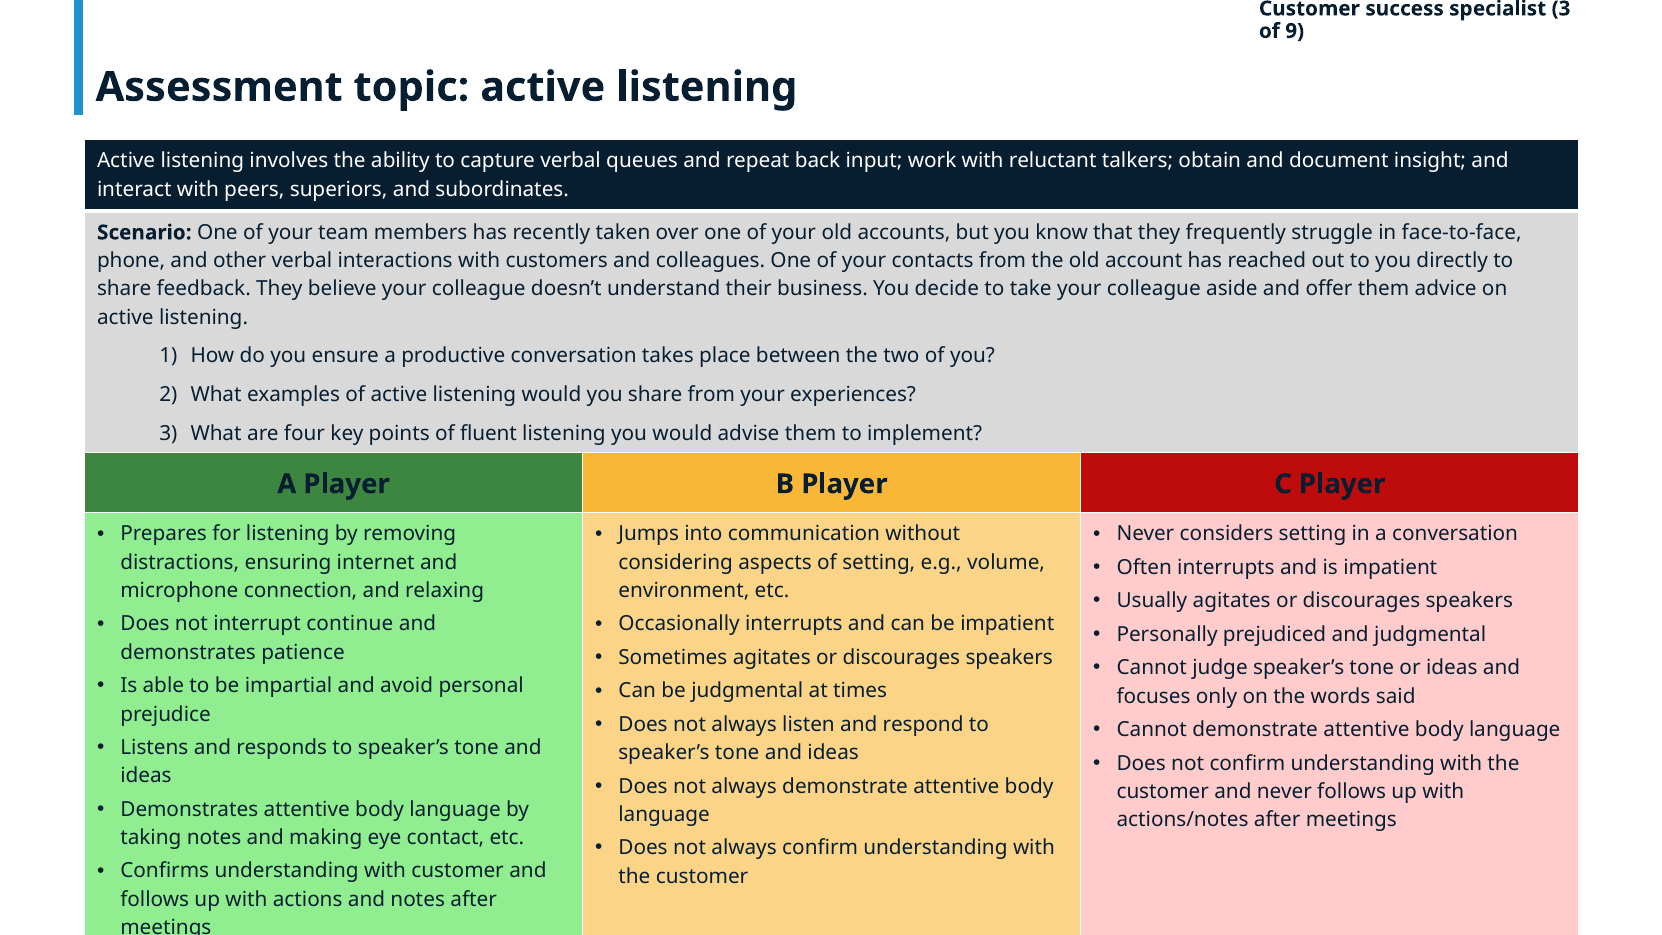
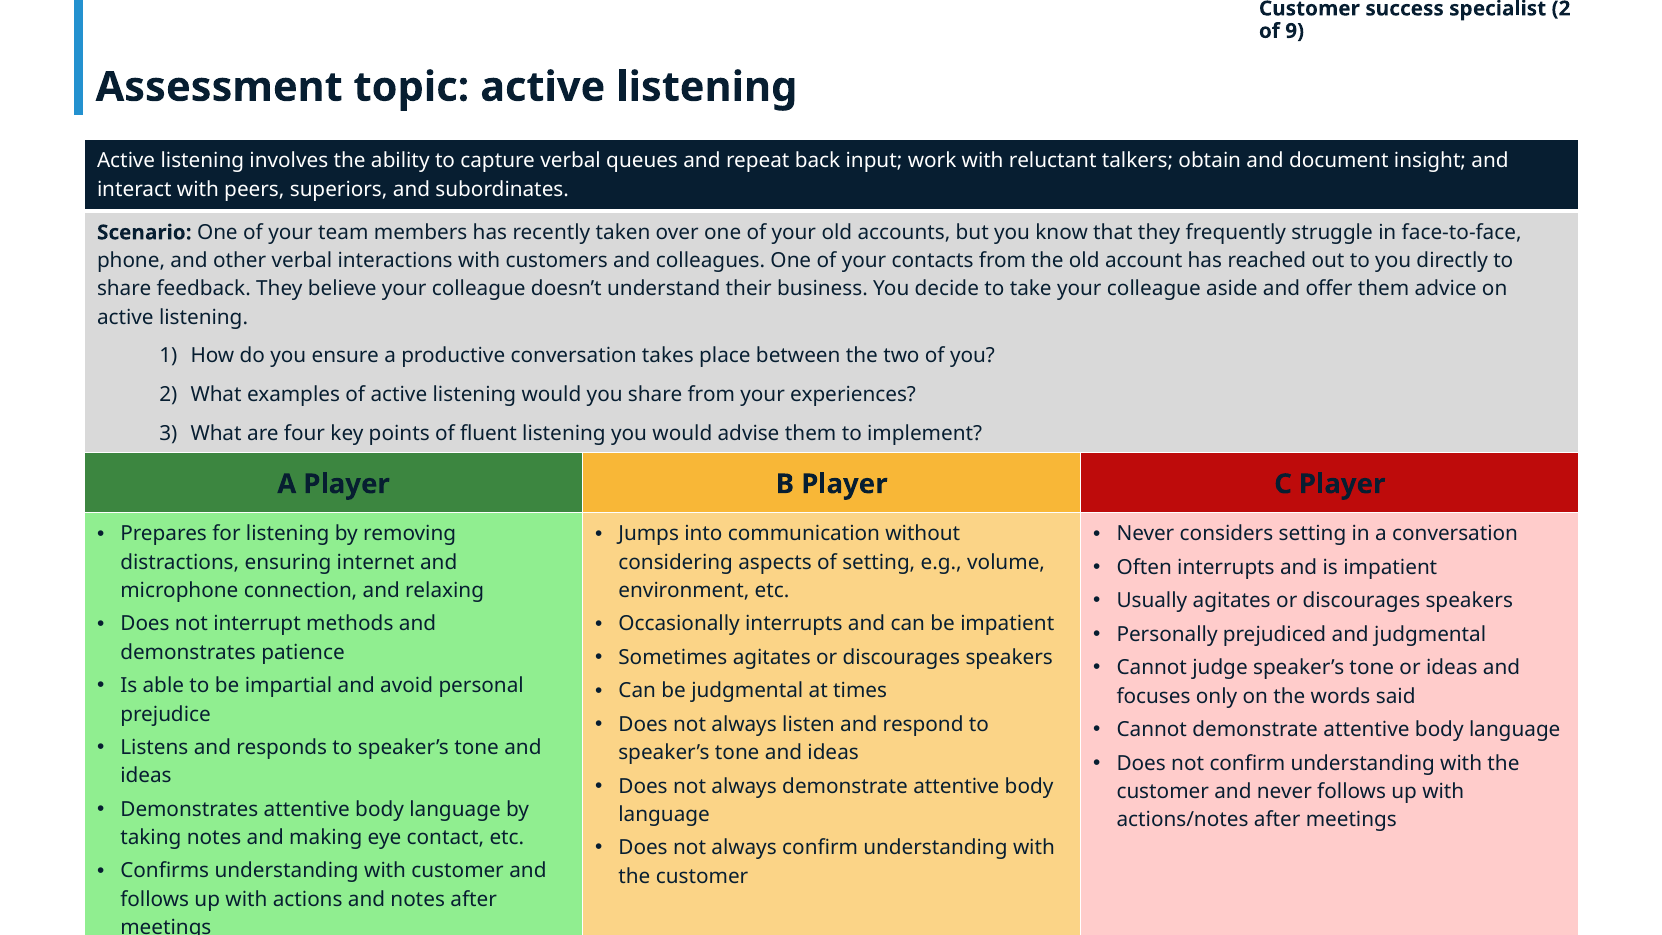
specialist 3: 3 -> 2 (1561, 9)
continue: continue -> methods (350, 624)
